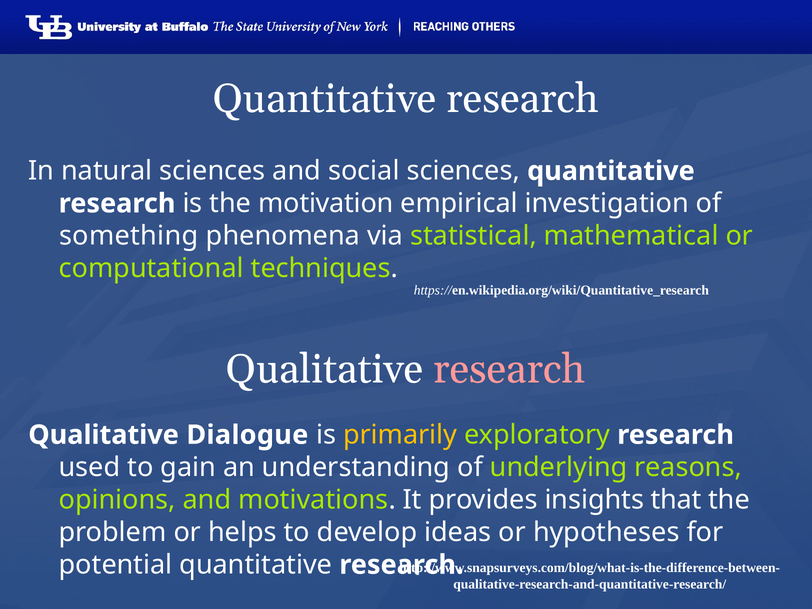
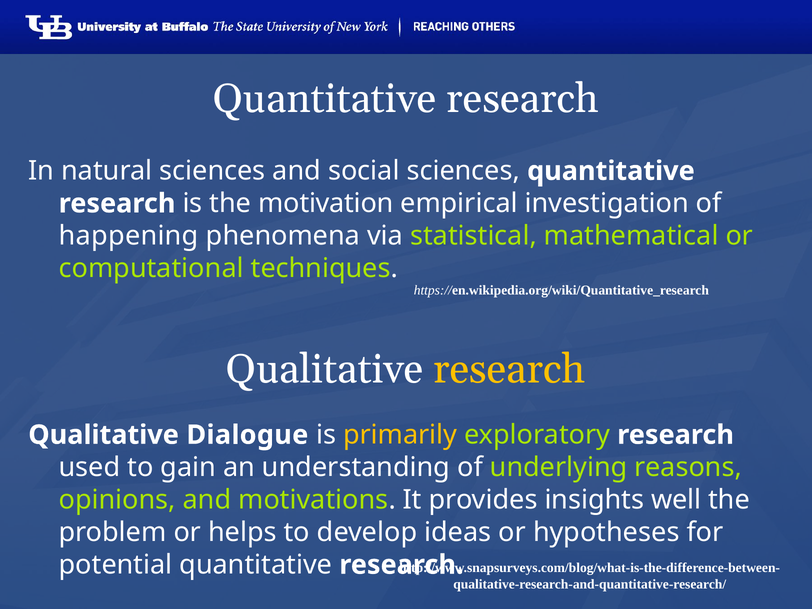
something: something -> happening (129, 236)
research colour: pink -> yellow (509, 370)
that: that -> well (676, 500)
